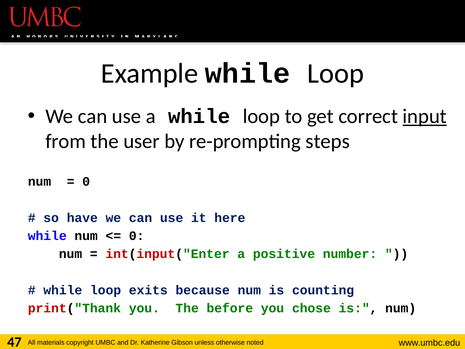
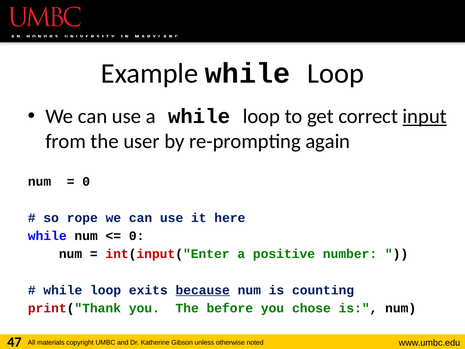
steps: steps -> again (328, 141)
have: have -> rope (82, 218)
because underline: none -> present (203, 290)
